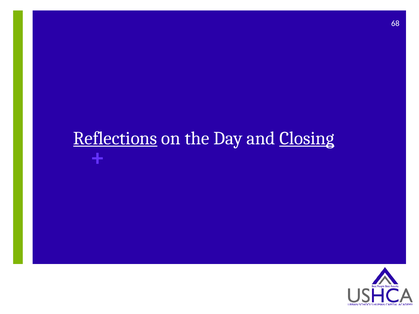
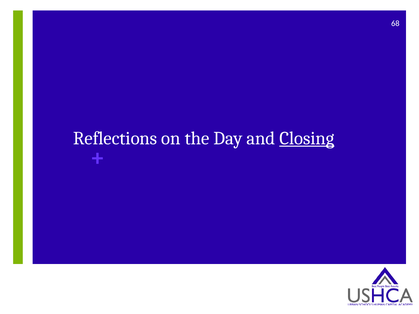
Reflections underline: present -> none (115, 138)
